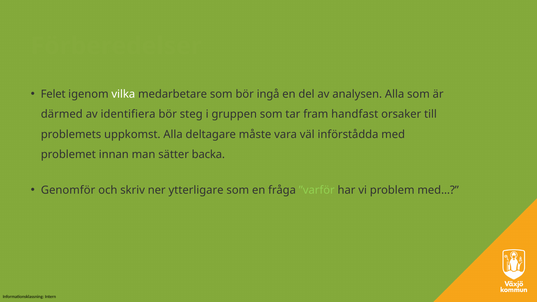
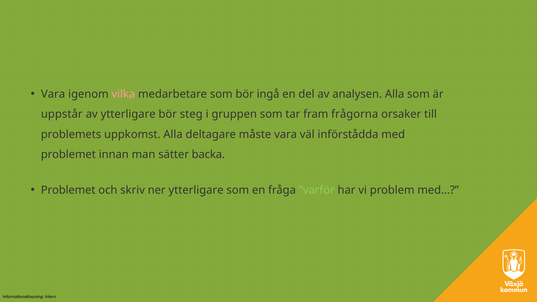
Felet: Felet -> Vara (53, 94)
vilka colour: white -> pink (123, 94)
därmed: därmed -> uppstår (62, 114)
av identifiera: identifiera -> ytterligare (128, 114)
handfast: handfast -> frågorna (355, 114)
Genomför: Genomför -> Problemet (68, 190)
